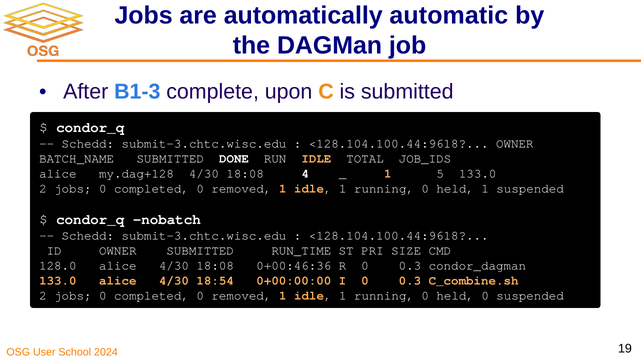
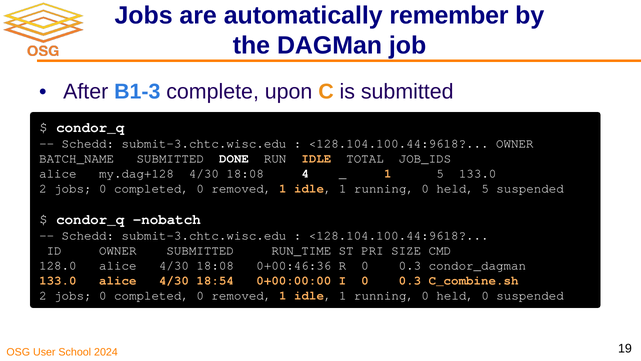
automatic: automatic -> remember (449, 15)
held 1: 1 -> 5 (485, 188)
